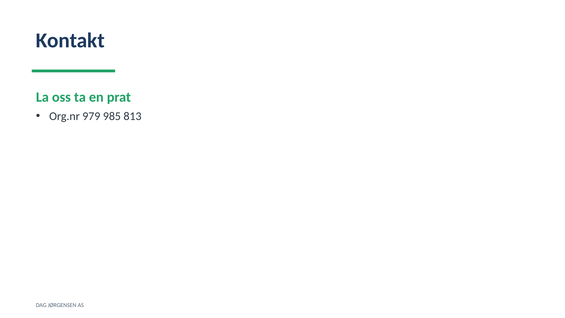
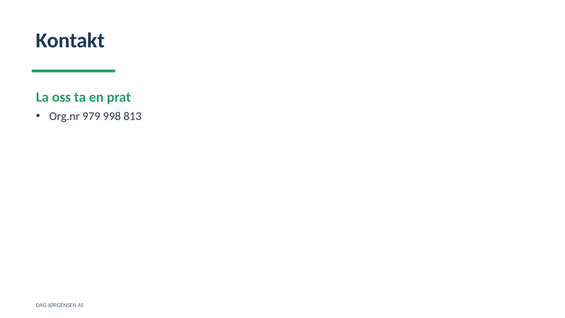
985: 985 -> 998 (112, 116)
